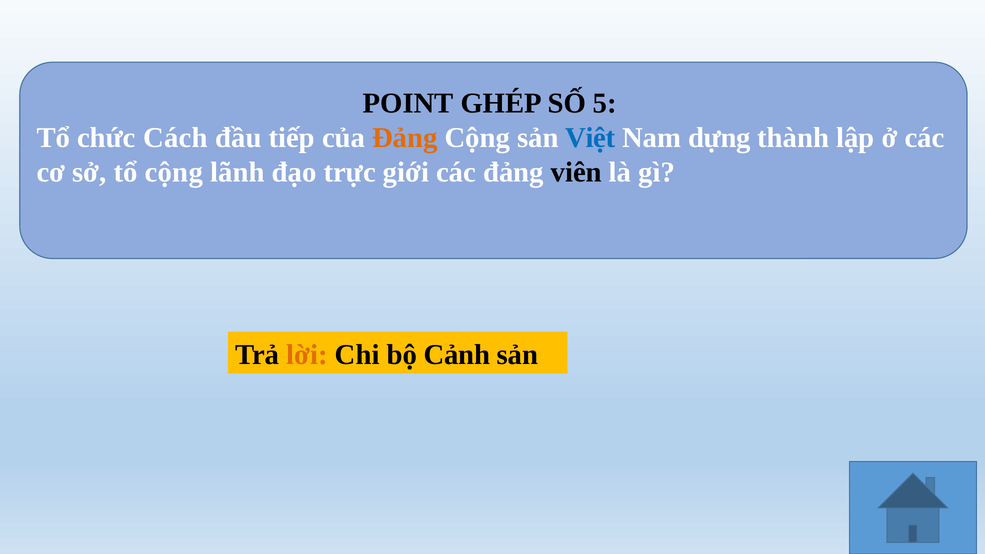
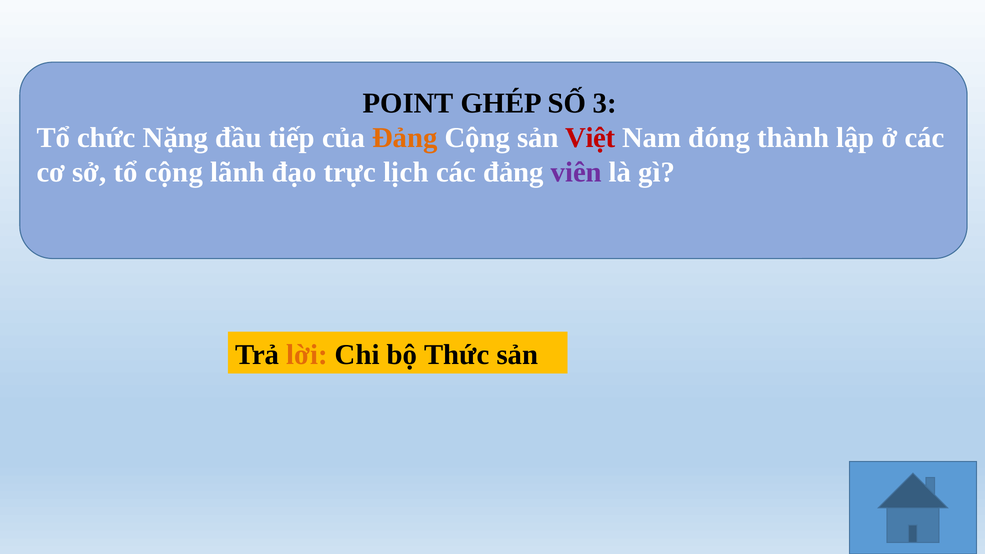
5: 5 -> 3 (605, 103)
Cách: Cách -> Nặng (176, 138)
Việt colour: blue -> red (590, 138)
dựng: dựng -> đóng (719, 138)
giới: giới -> lịch (406, 172)
viên colour: black -> purple (576, 172)
Cảnh: Cảnh -> Thức (457, 355)
